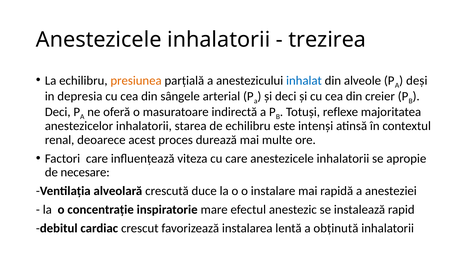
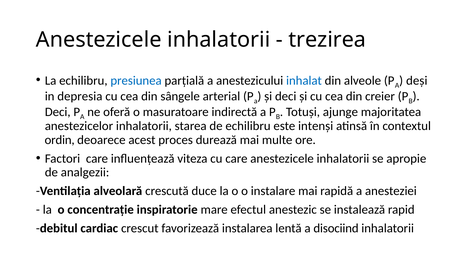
presiunea colour: orange -> blue (136, 81)
reflexe: reflexe -> ajunge (340, 112)
renal: renal -> ordin (60, 140)
necesare: necesare -> analgezii (85, 173)
obținută: obținută -> disociind (336, 229)
